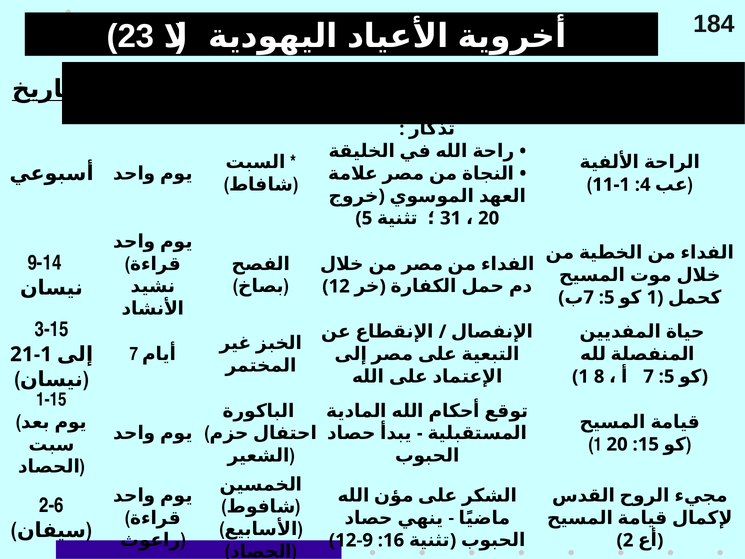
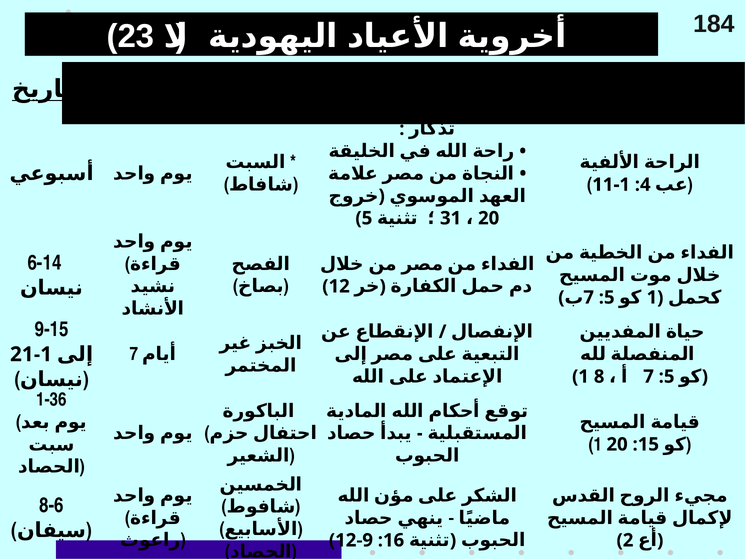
9-14: 9-14 -> 6-14 (45, 263)
3-15: 3-15 -> 9-15 (52, 329)
1-15: 1-15 -> 1-36 (52, 399)
2-6: 2-6 -> 8-6 (52, 505)
